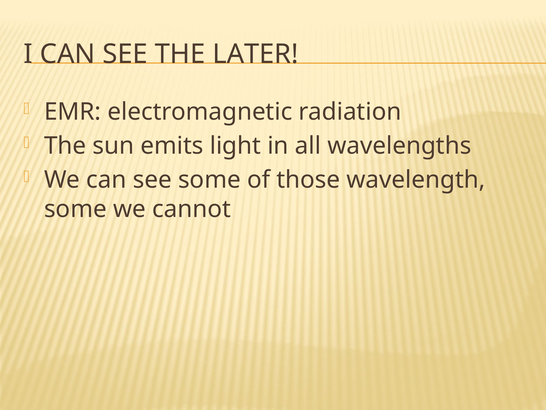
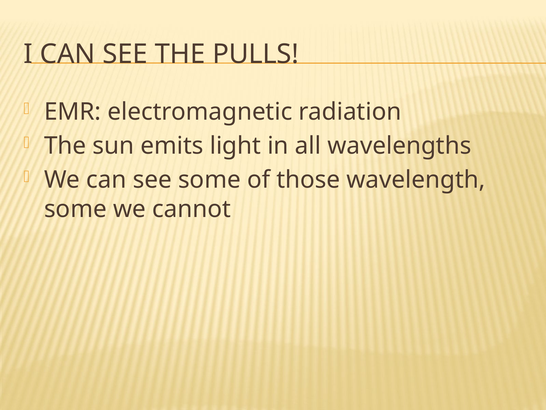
LATER: LATER -> PULLS (256, 54)
